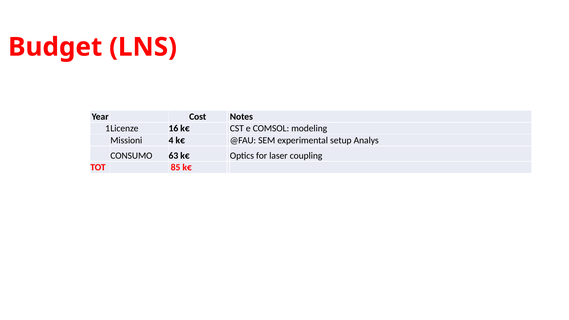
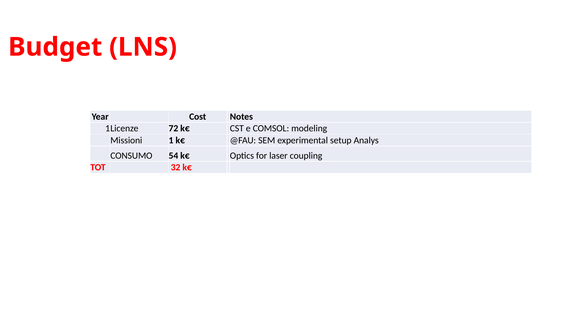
16: 16 -> 72 (173, 128)
4: 4 -> 1 (171, 140)
63: 63 -> 54 (173, 156)
85: 85 -> 32 (176, 167)
